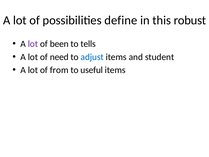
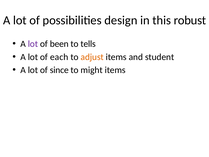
define: define -> design (121, 20)
need: need -> each (59, 57)
adjust colour: blue -> orange (92, 57)
from: from -> since (59, 70)
useful: useful -> might (92, 70)
